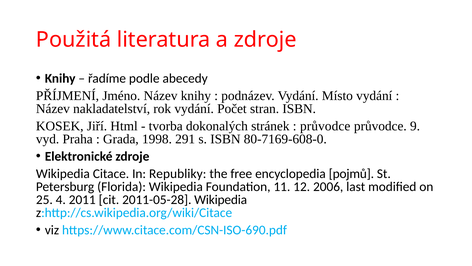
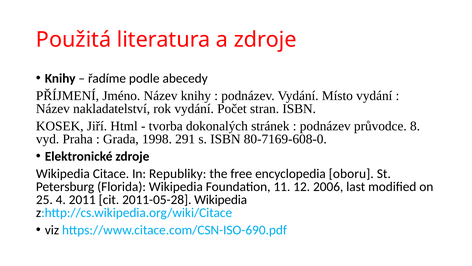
průvodce: průvodce -> podnázev (325, 126)
9: 9 -> 8 (415, 126)
pojmů: pojmů -> oboru (351, 174)
